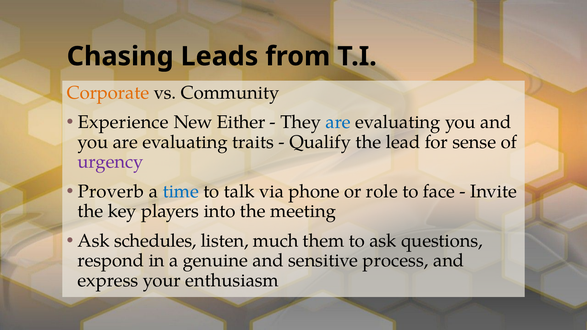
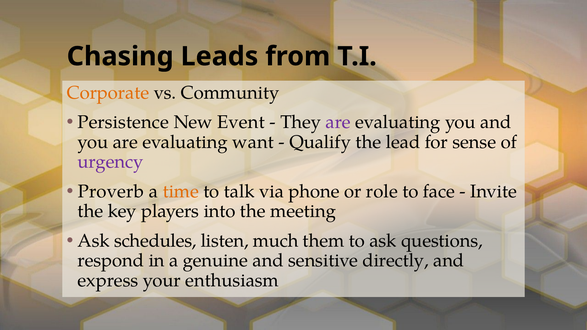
Experience: Experience -> Persistence (123, 122)
Either: Either -> Event (241, 122)
are colour: blue -> purple (338, 122)
traits: traits -> want (253, 142)
time colour: blue -> orange (181, 192)
process: process -> directly (396, 261)
